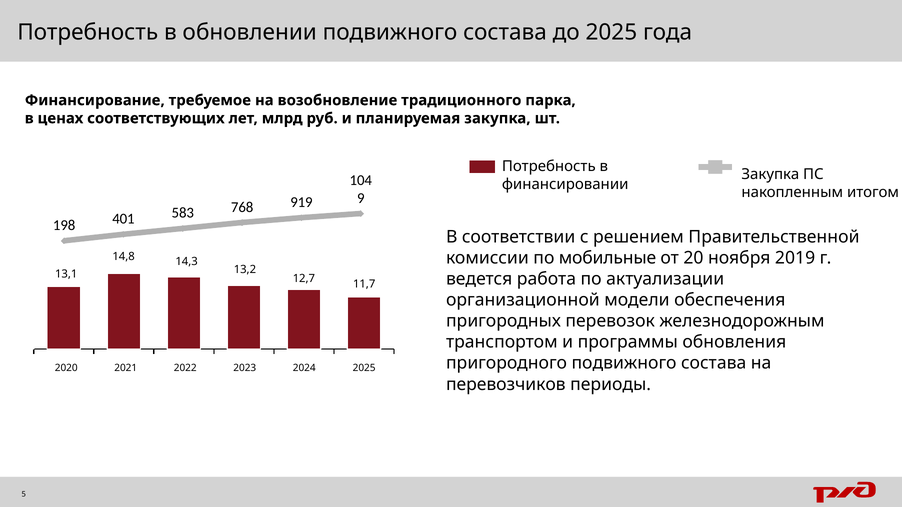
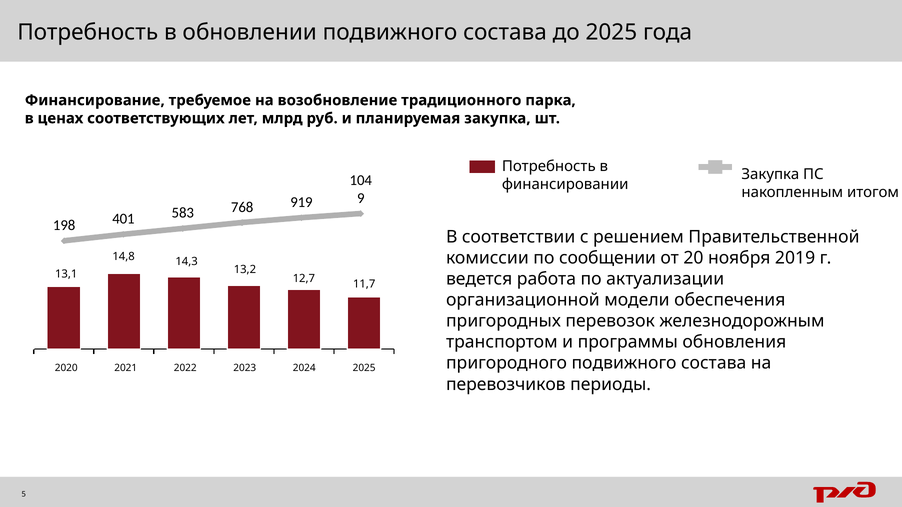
мобильные: мобильные -> сообщении (607, 258)
